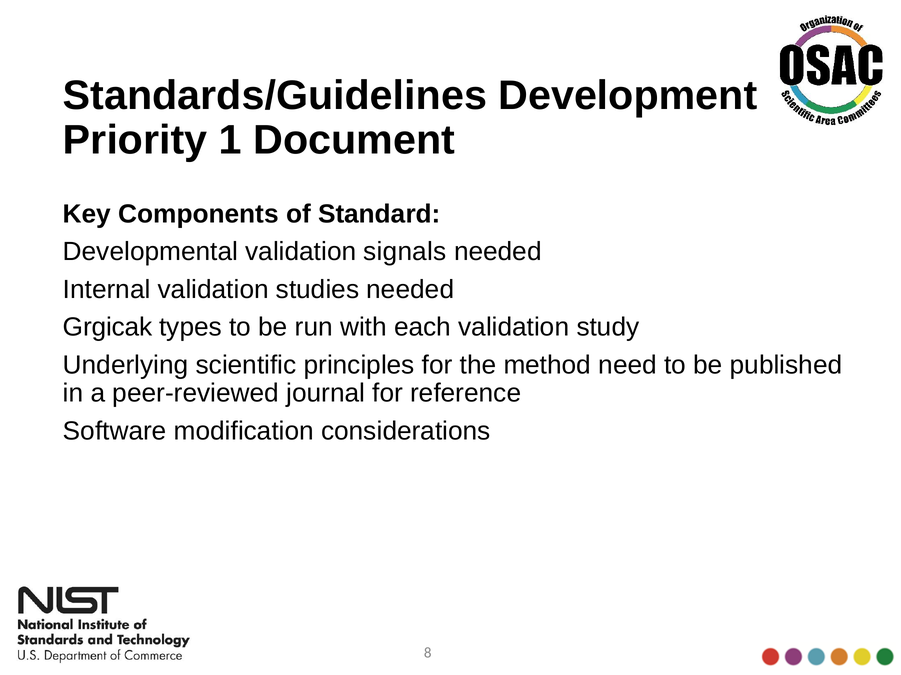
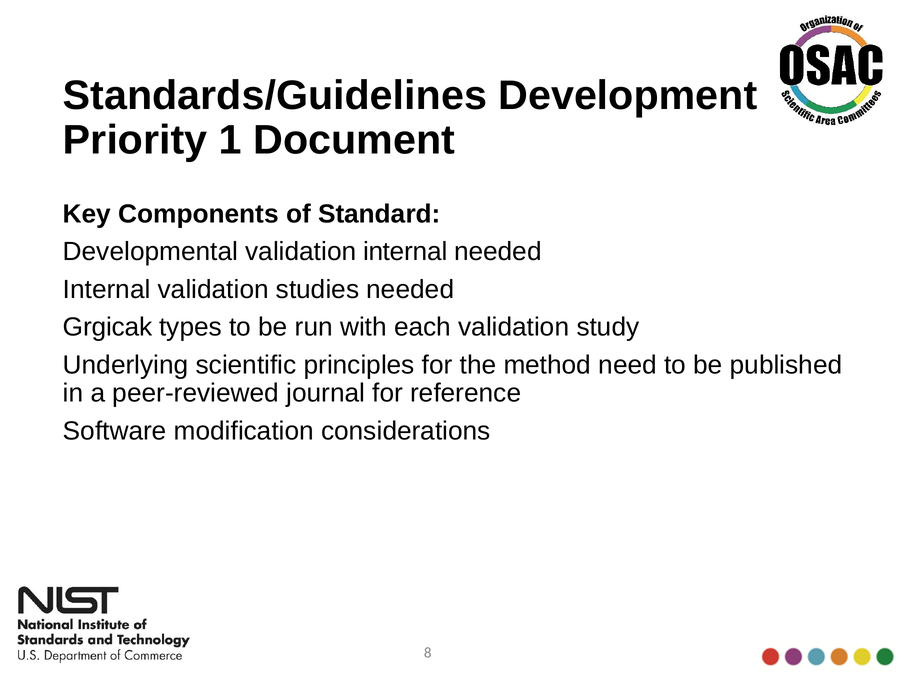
validation signals: signals -> internal (405, 252)
